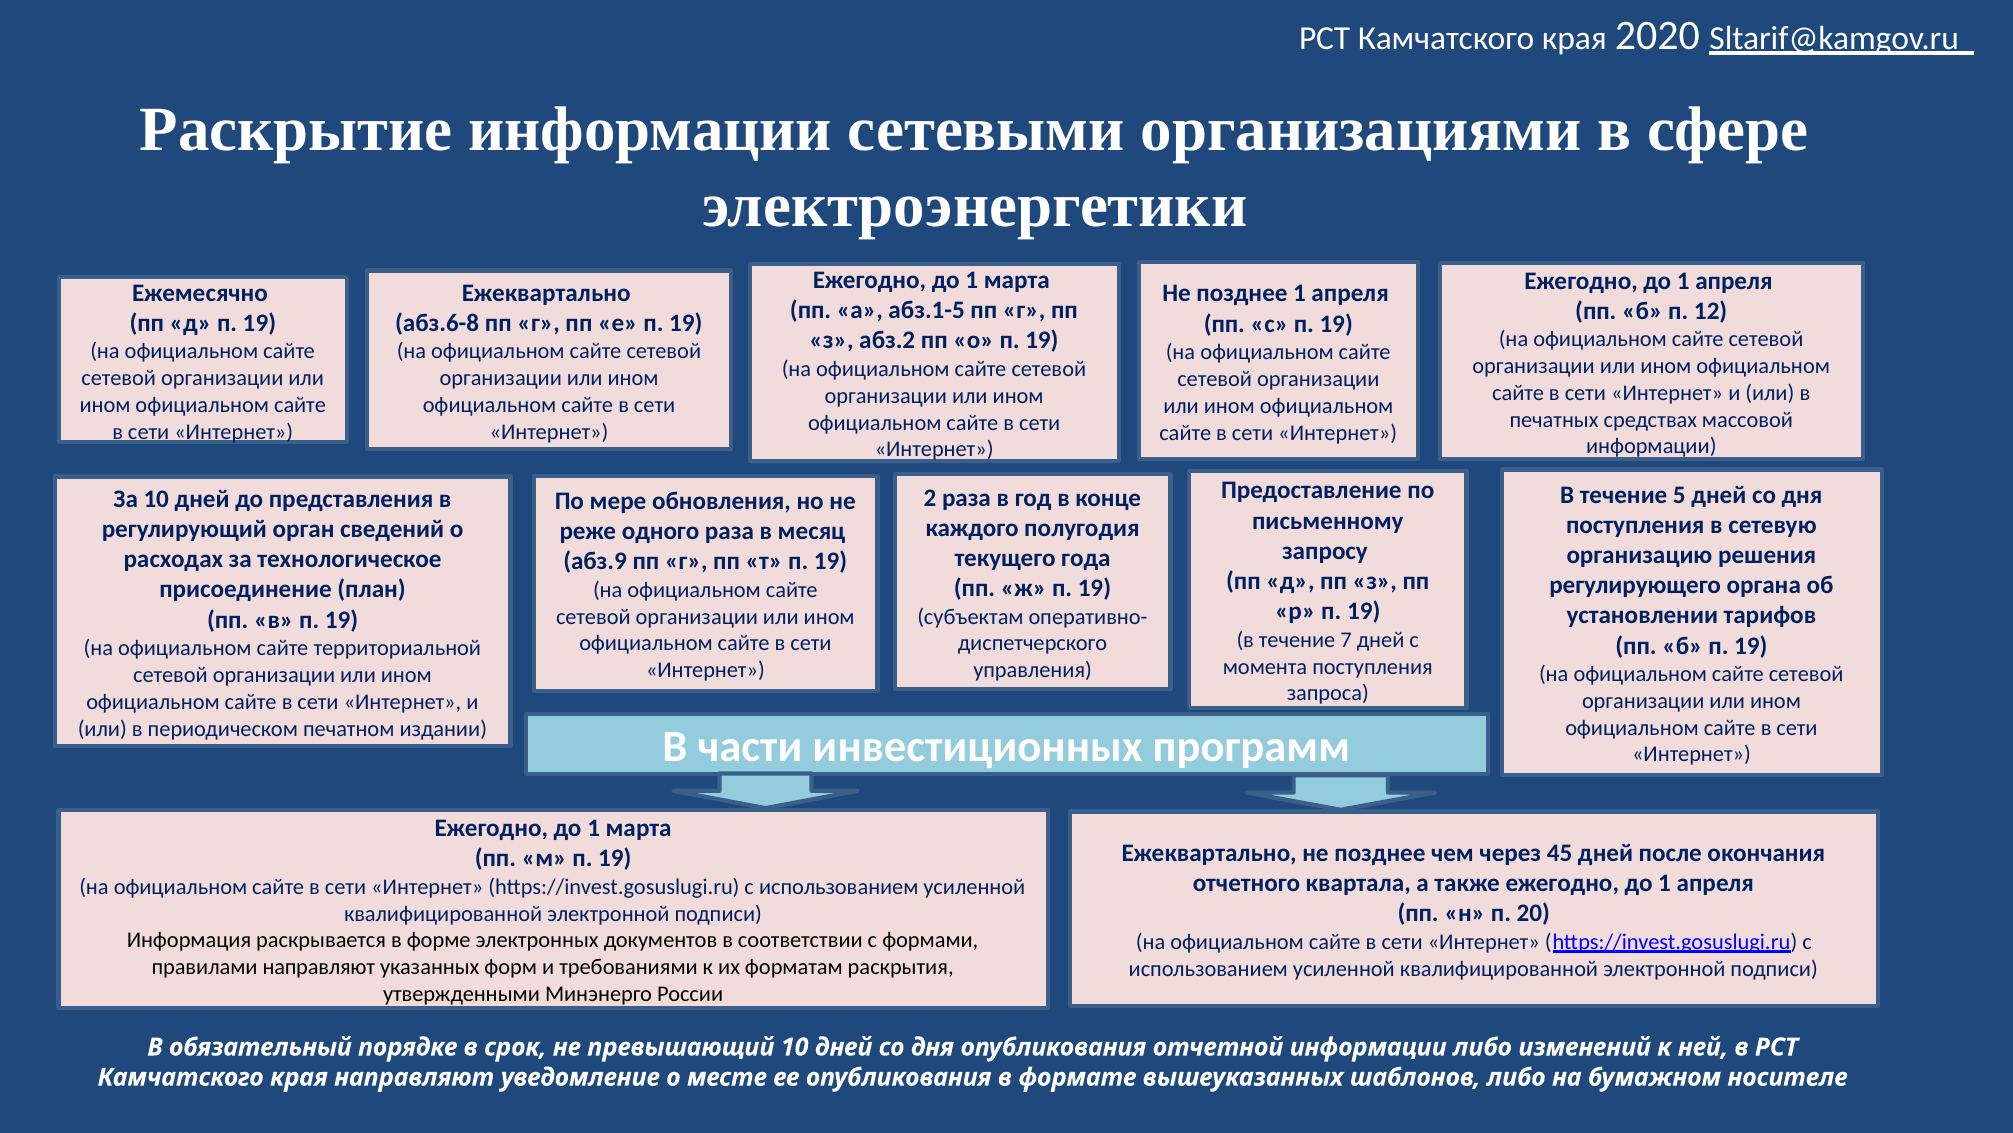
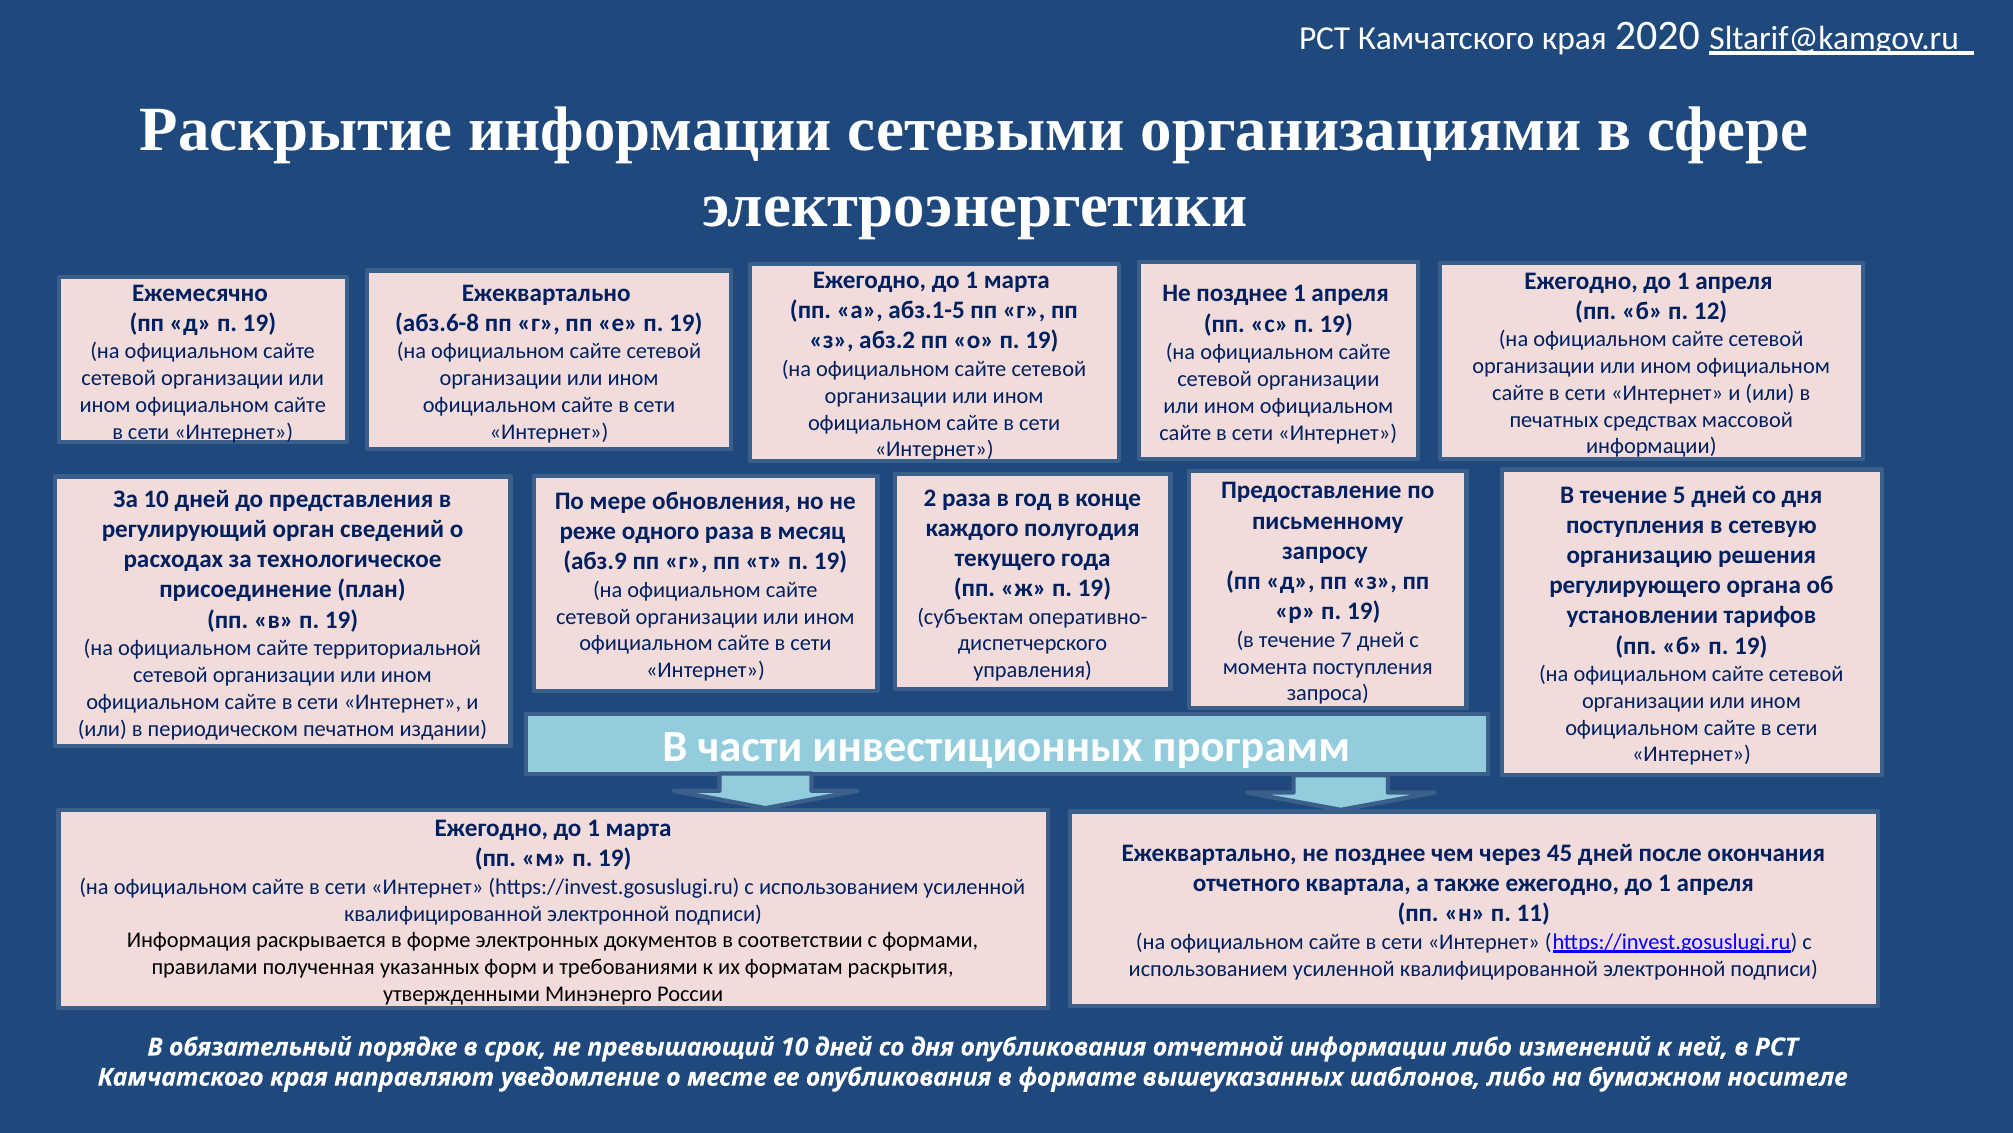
20: 20 -> 11 (1533, 913)
правилами направляют: направляют -> полученная (319, 967)
